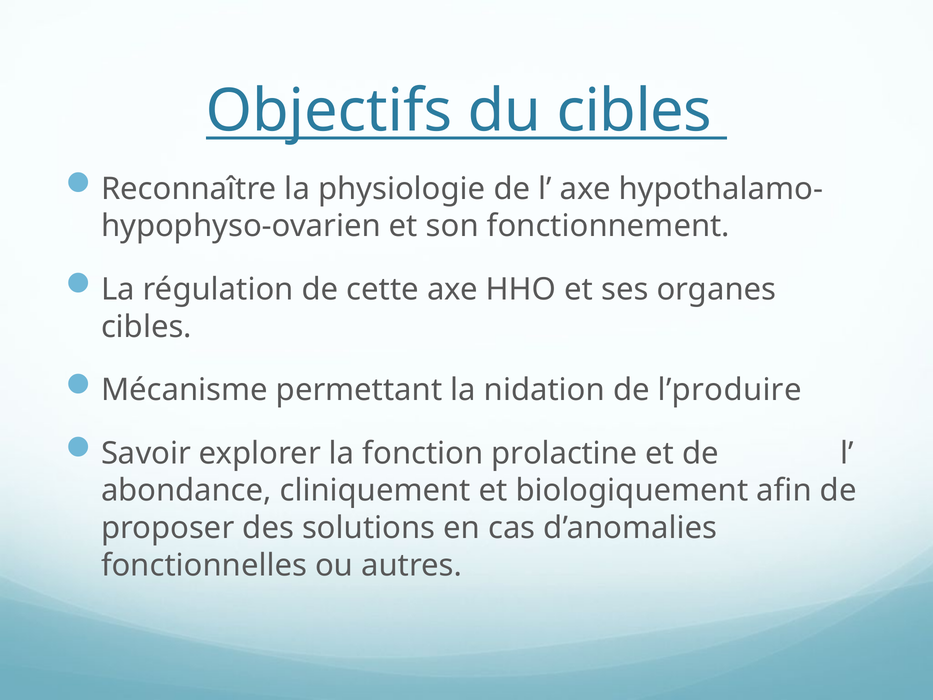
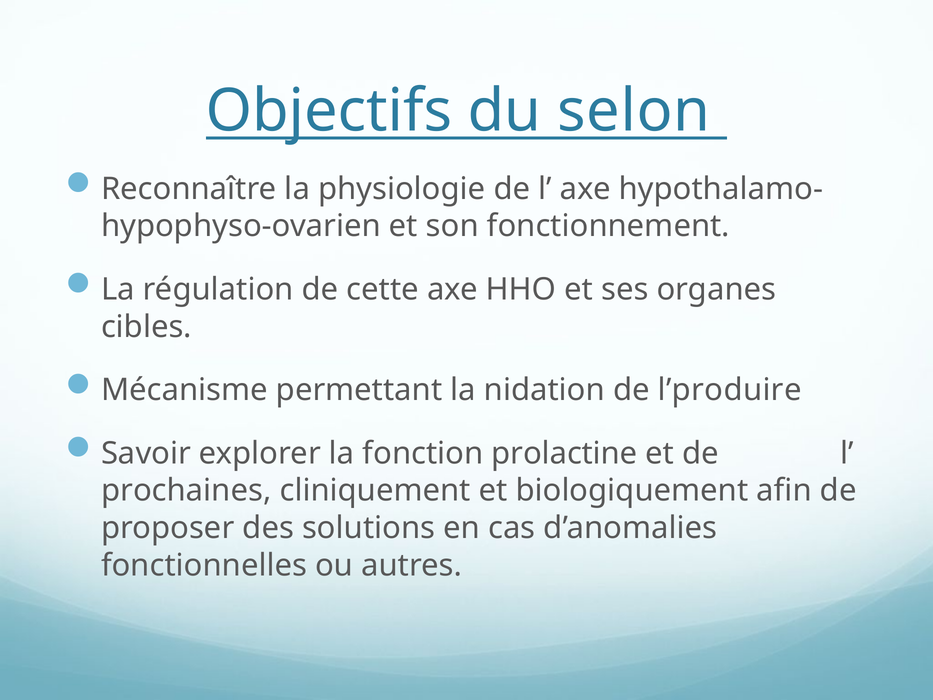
du cibles: cibles -> selon (634, 111)
abondance: abondance -> prochaines (186, 491)
